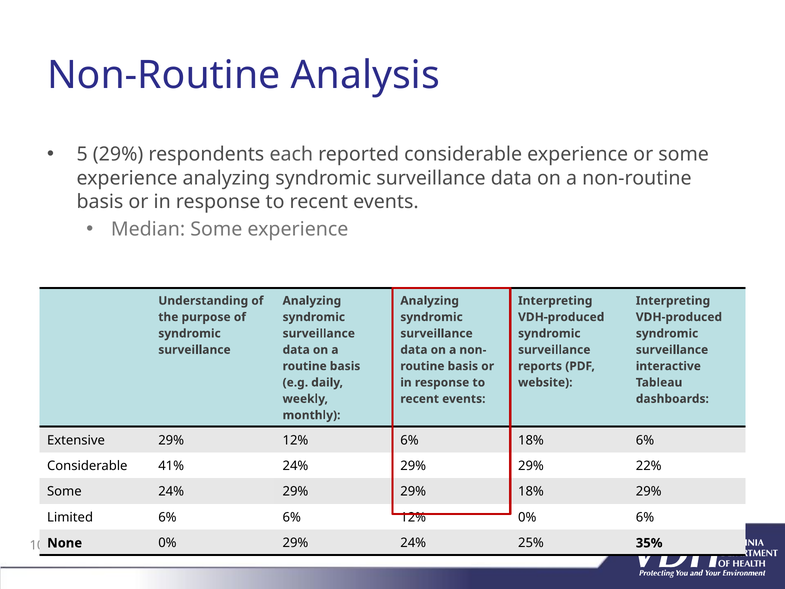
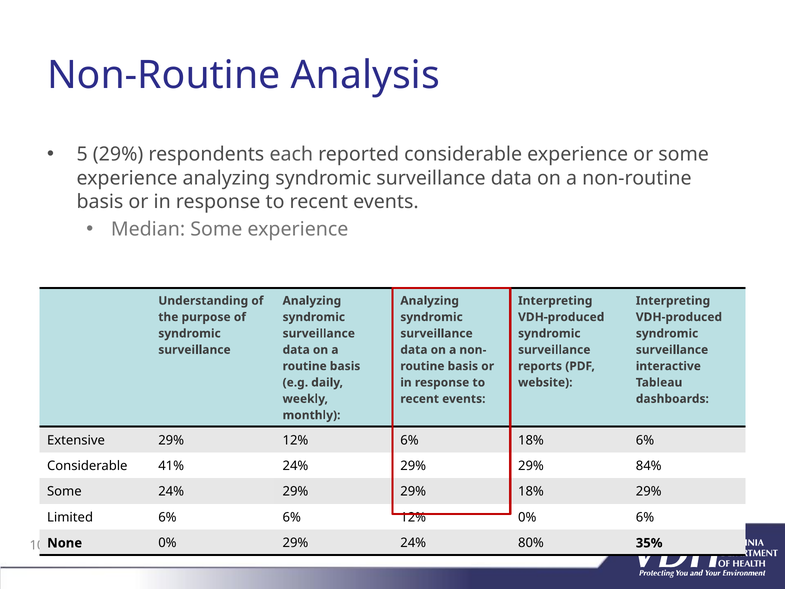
22%: 22% -> 84% (649, 466)
25%: 25% -> 80% (531, 543)
